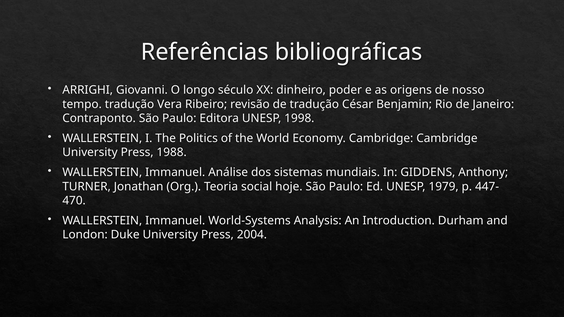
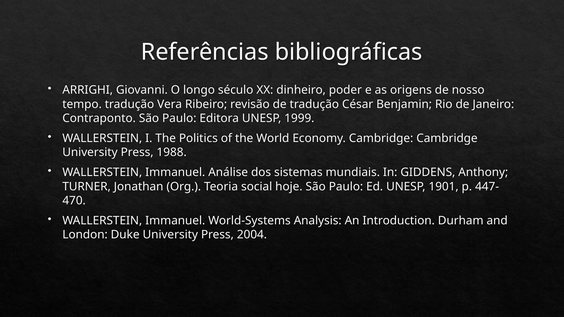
1998: 1998 -> 1999 (299, 118)
1979: 1979 -> 1901 (444, 187)
